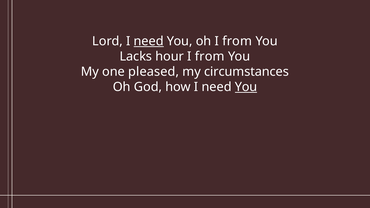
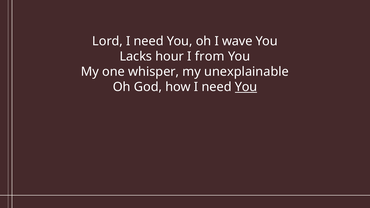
need underline: present -> none (149, 41)
oh I from: from -> wave (237, 41)
pleased: pleased -> whisper (154, 72)
circumstances: circumstances -> unexplainable (246, 72)
